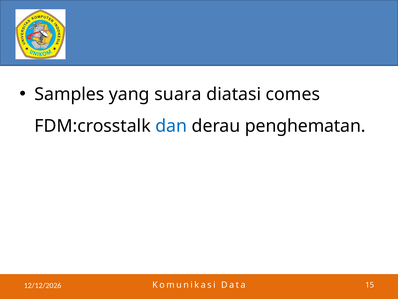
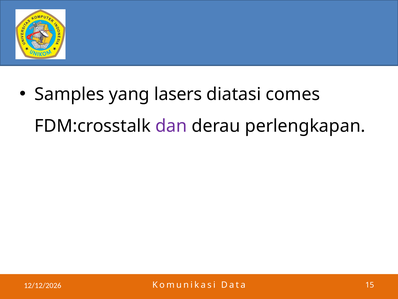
suara: suara -> lasers (178, 94)
dan colour: blue -> purple (171, 126)
penghematan: penghematan -> perlengkapan (305, 126)
